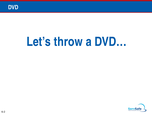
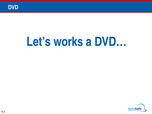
throw: throw -> works (68, 42)
